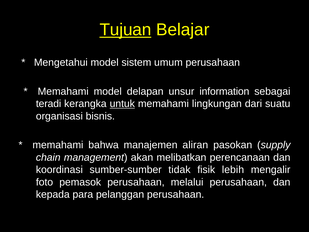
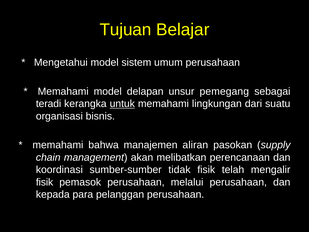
Tujuan underline: present -> none (125, 30)
information: information -> pemegang (224, 91)
lebih: lebih -> telah (233, 170)
foto: foto -> fisik (45, 182)
